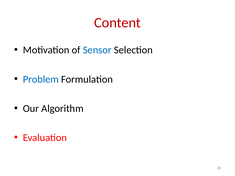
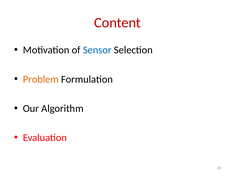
Problem colour: blue -> orange (41, 79)
